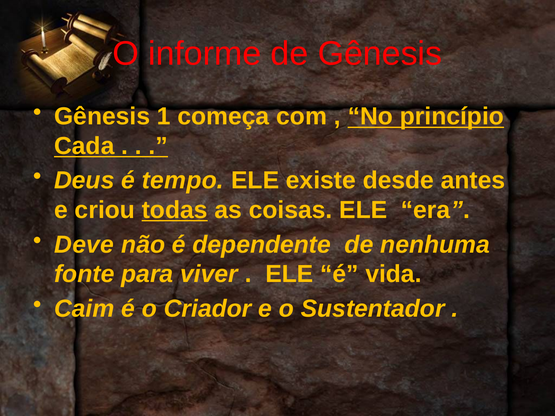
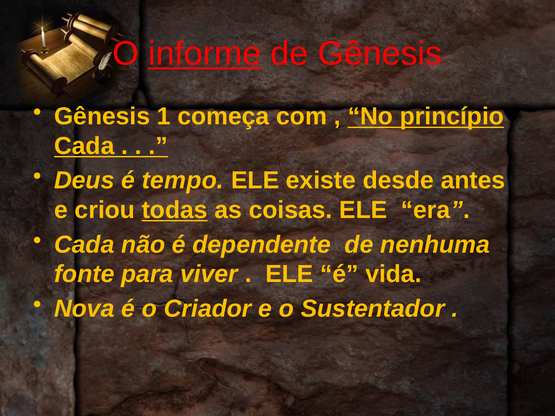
informe underline: none -> present (205, 54)
Deve: Deve -> Cada (84, 245)
Caim: Caim -> Nova (84, 309)
